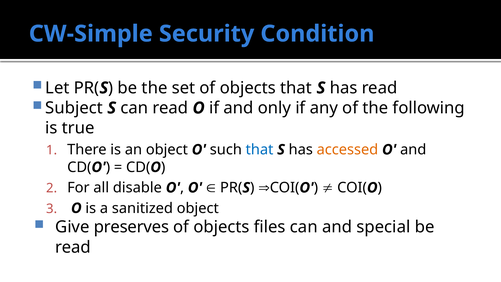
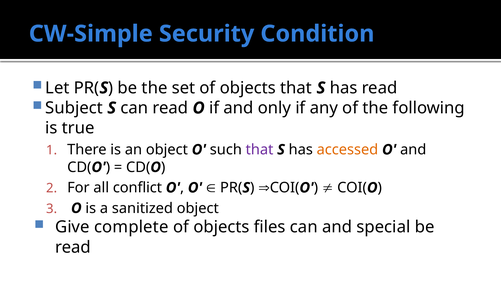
that colour: blue -> purple (260, 150)
disable: disable -> conflict (137, 188)
preserves: preserves -> complete (131, 227)
